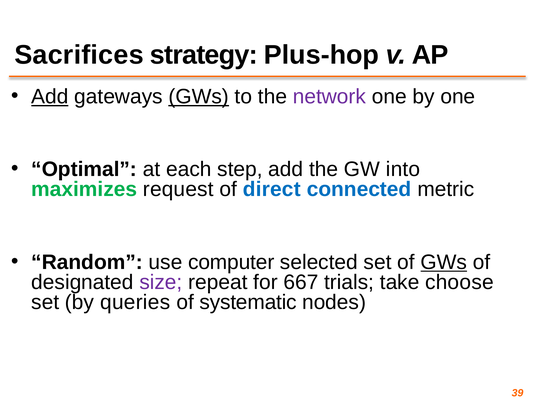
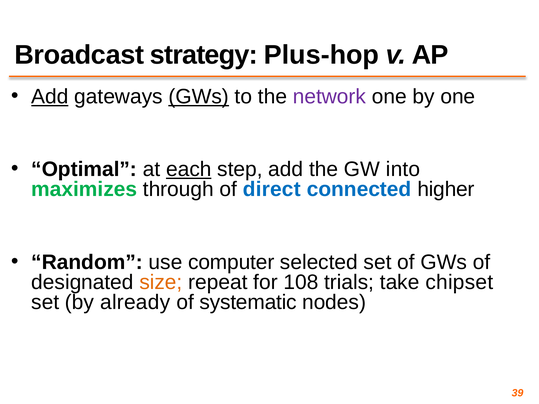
Sacrifices: Sacrifices -> Broadcast (79, 55)
each underline: none -> present (189, 169)
request: request -> through (178, 190)
metric: metric -> higher (446, 190)
GWs underline: present -> none (444, 262)
size colour: purple -> orange (161, 282)
667: 667 -> 108 (301, 282)
choose: choose -> chipset (459, 282)
queries: queries -> already (135, 302)
